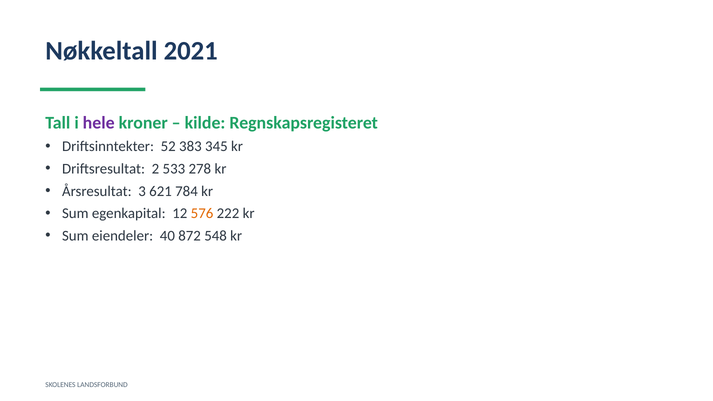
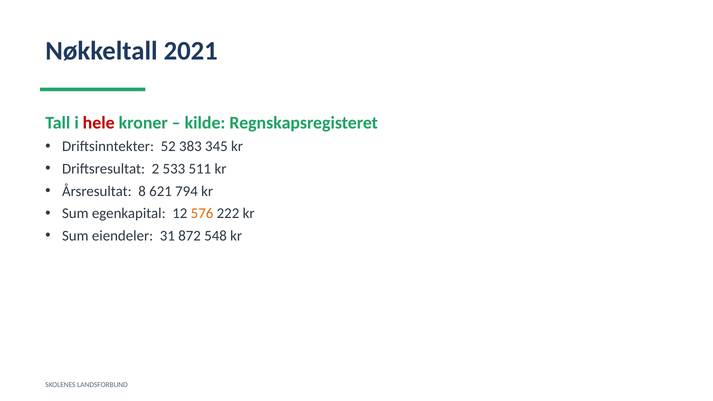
hele colour: purple -> red (99, 123)
278: 278 -> 511 (200, 169)
3: 3 -> 8 (142, 191)
784: 784 -> 794 (186, 191)
40: 40 -> 31 (167, 236)
